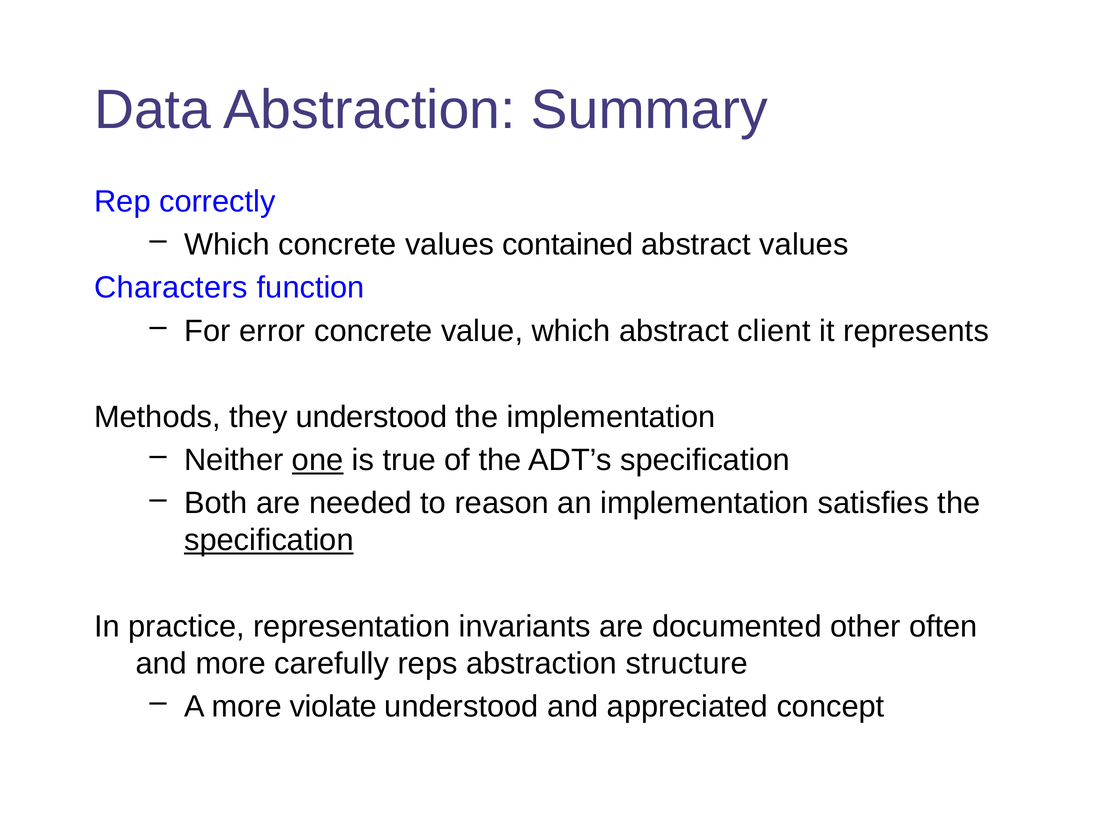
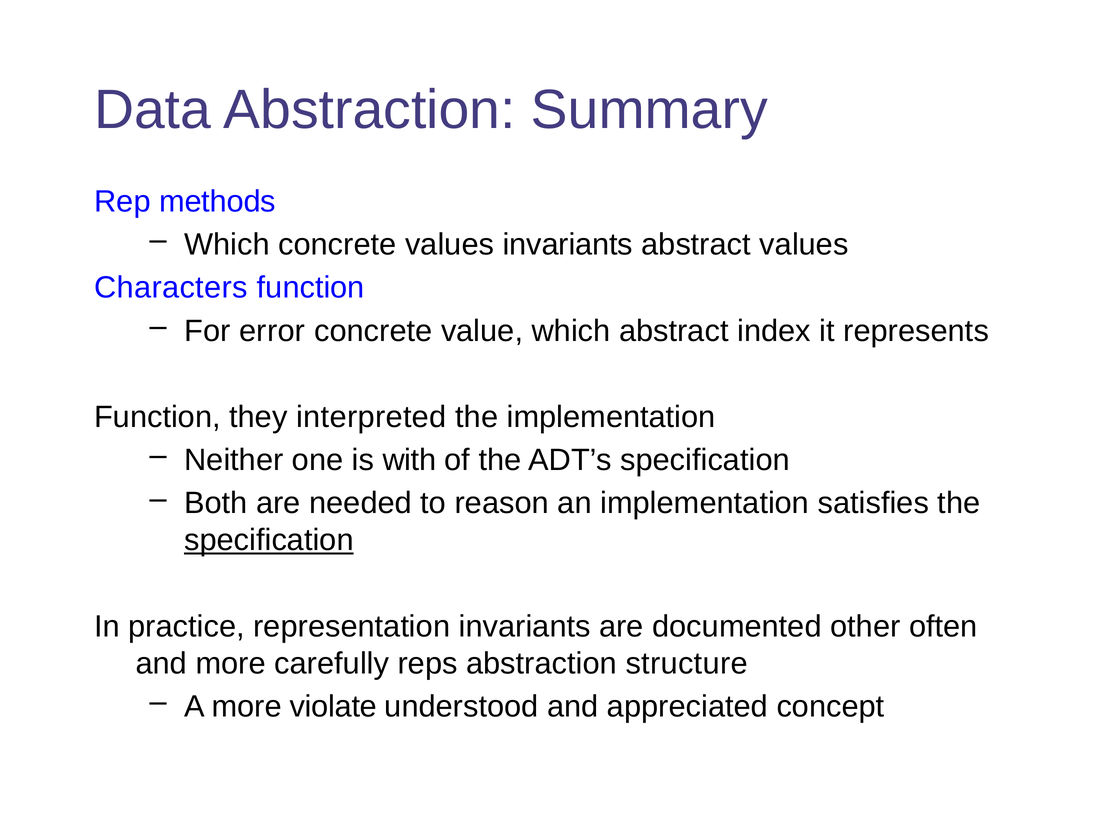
correctly: correctly -> methods (217, 202)
values contained: contained -> invariants (568, 245)
client: client -> index (774, 331)
Methods: Methods -> Function (157, 417)
they understood: understood -> interpreted (371, 417)
one underline: present -> none (318, 460)
true: true -> with (409, 460)
